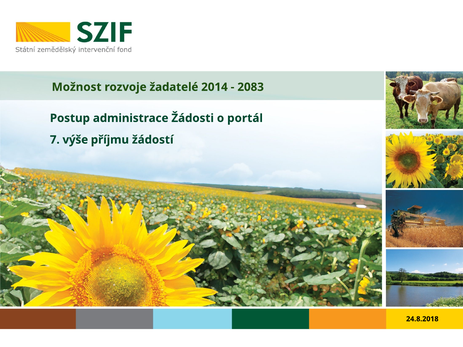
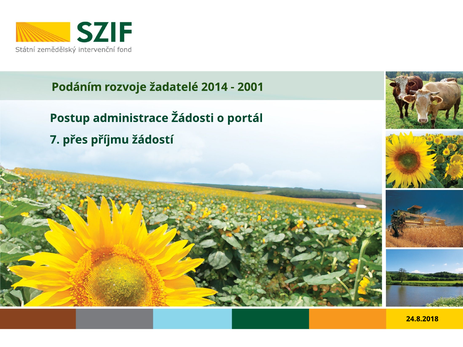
Možnost: Možnost -> Podáním (77, 87)
2083: 2083 -> 2001 (251, 87)
výše: výše -> přes (75, 140)
